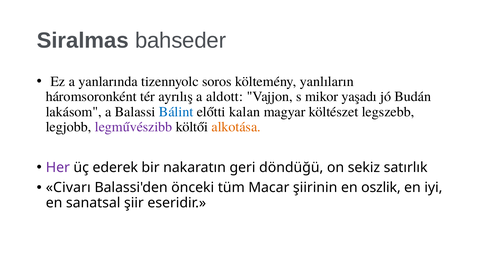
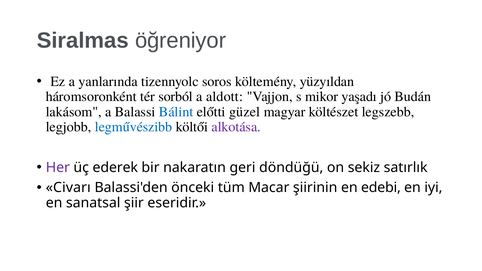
bahseder: bahseder -> öğreniyor (181, 40)
yanlıların: yanlıların -> yüzyıldan (327, 81)
ayrılış: ayrılış -> sorból (176, 97)
kalan: kalan -> güzel (245, 112)
legművészibb colour: purple -> blue (134, 127)
alkotása colour: orange -> purple (236, 127)
oszlik: oszlik -> edebi (381, 188)
